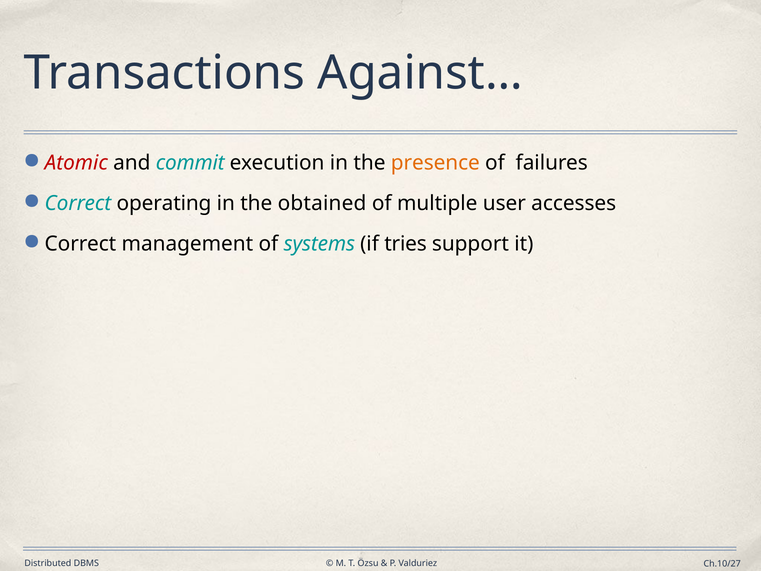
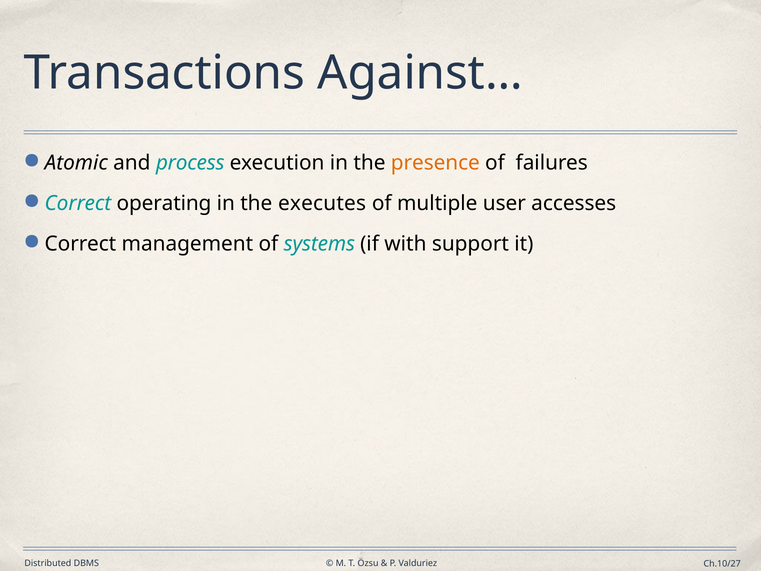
Atomic colour: red -> black (76, 163)
commit: commit -> process (190, 163)
obtained: obtained -> executes (322, 203)
tries: tries -> with (405, 244)
